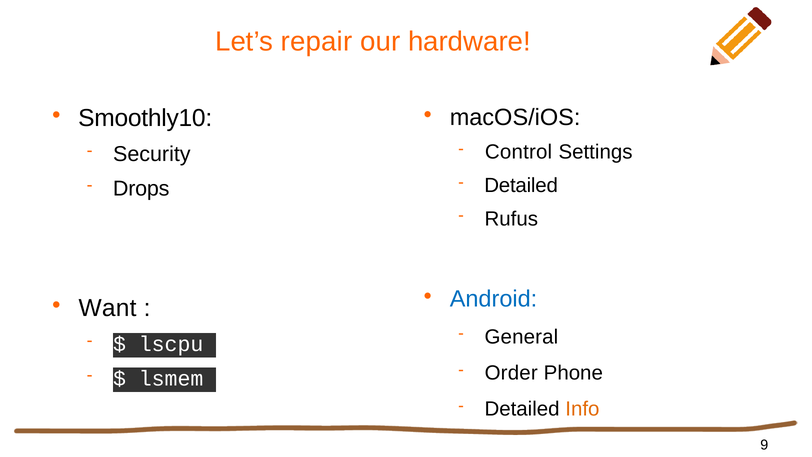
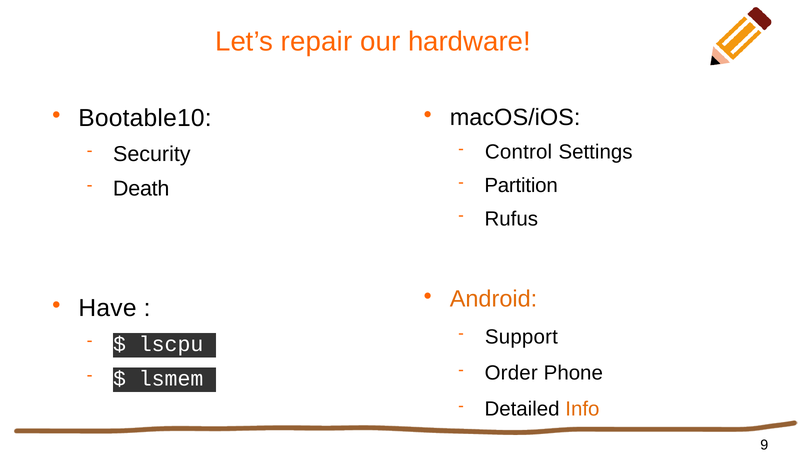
Smoothly10: Smoothly10 -> Bootable10 (145, 118)
Detailed: Detailed -> Partition (521, 185)
Drops: Drops -> Death (141, 189)
Android colour: blue -> orange (494, 299)
Want: Want -> Have (108, 308)
General: General -> Support (521, 337)
